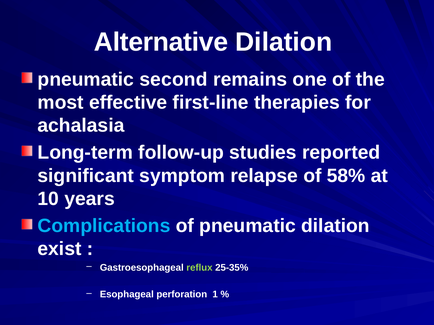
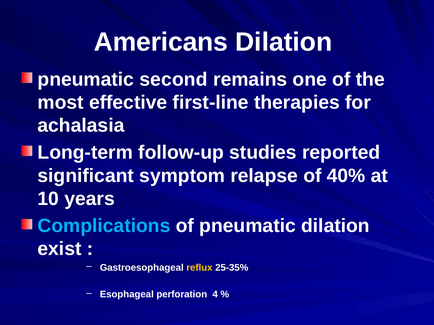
Alternative: Alternative -> Americans (161, 42)
58%: 58% -> 40% (346, 176)
reflux colour: light green -> yellow (199, 268)
1: 1 -> 4 (215, 295)
